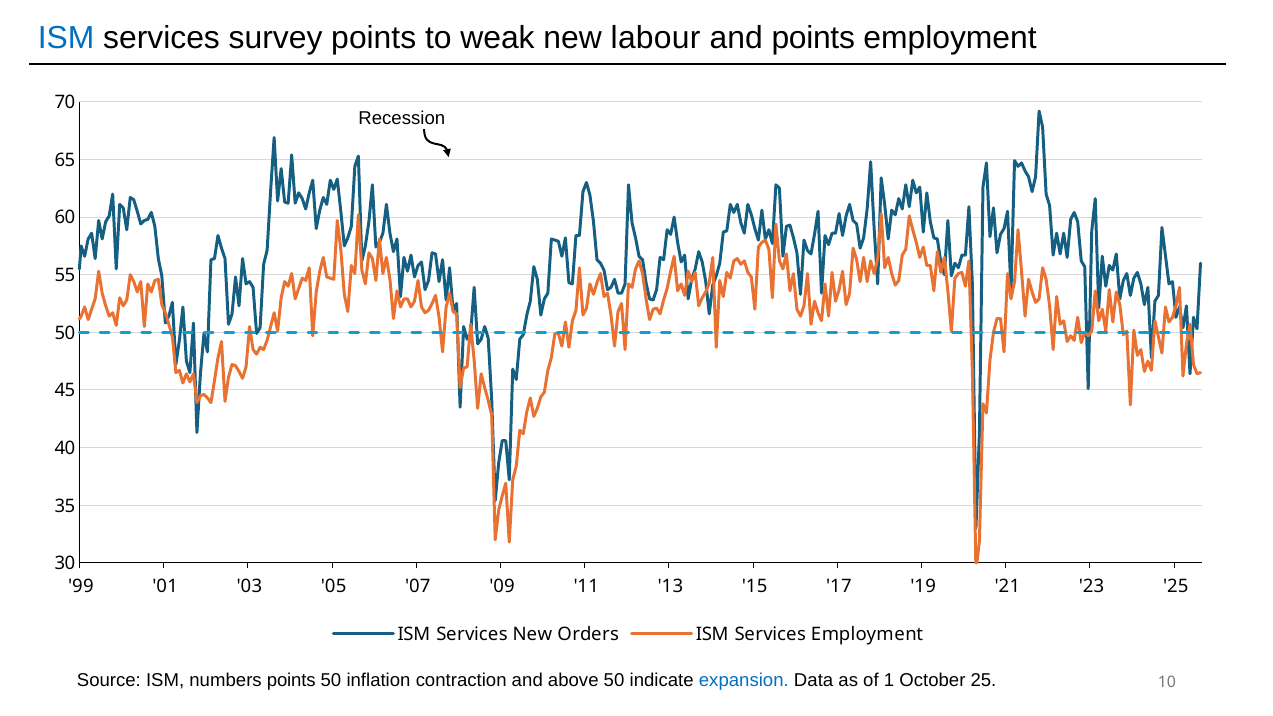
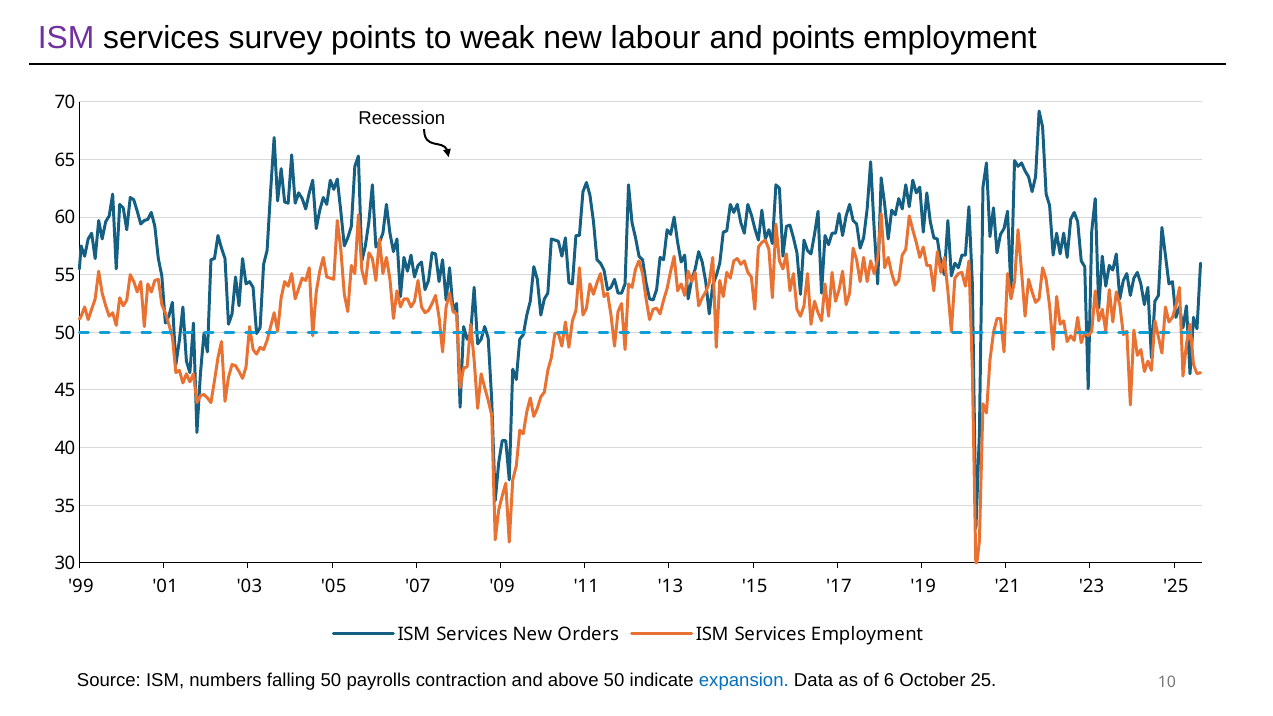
ISM colour: blue -> purple (66, 38)
numbers points: points -> falling (291, 681)
inflation: inflation -> payrolls (379, 681)
1: 1 -> 6 (889, 681)
